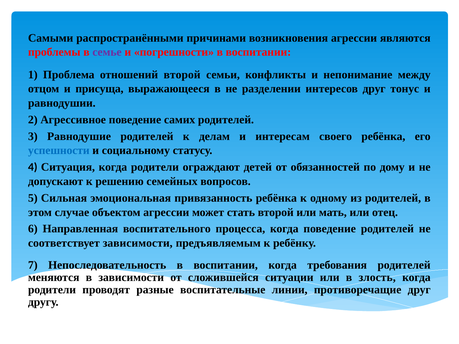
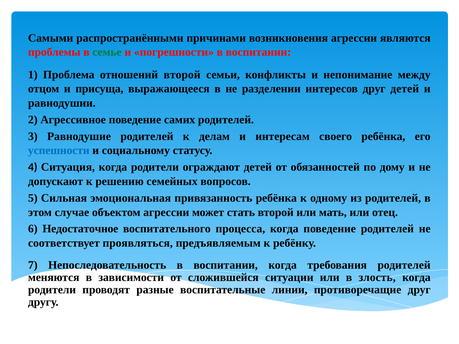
семье colour: purple -> green (107, 52)
друг тонус: тонус -> детей (405, 89)
Направленная: Направленная -> Недостаточное (80, 229)
соответствует зависимости: зависимости -> проявляться (138, 243)
